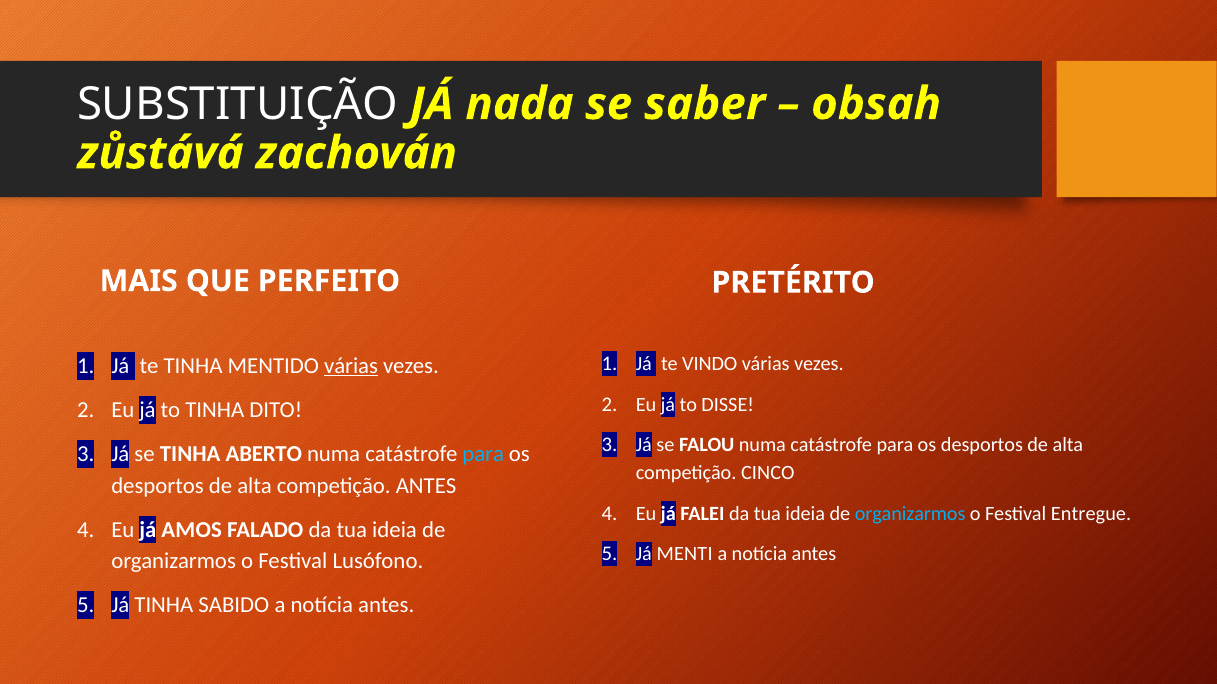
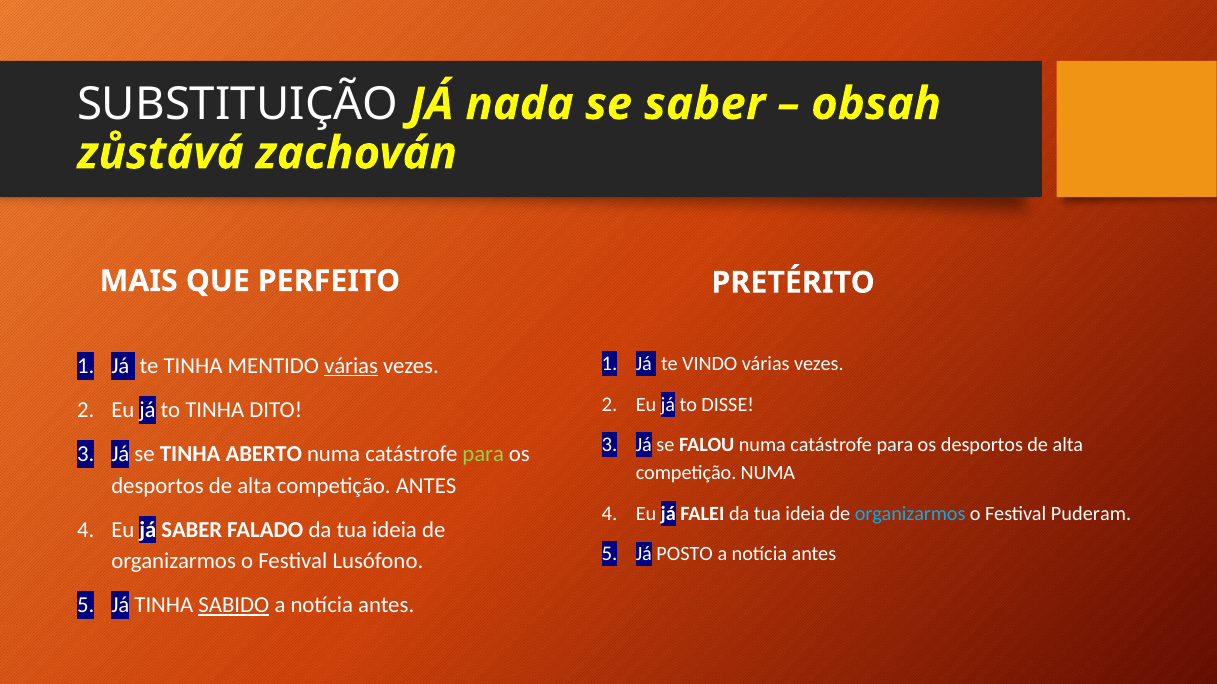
para colour: light blue -> light green (483, 455)
competição CINCO: CINCO -> NUMA (768, 473)
Entregue: Entregue -> Puderam (1091, 514)
já AMOS: AMOS -> SABER (192, 530)
MENTI: MENTI -> POSTO (685, 555)
SABIDO underline: none -> present (234, 606)
